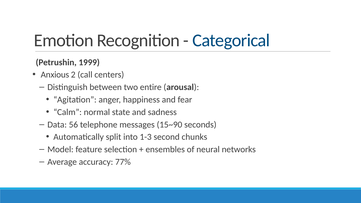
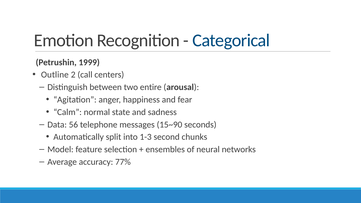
Anxious: Anxious -> Outline (55, 75)
